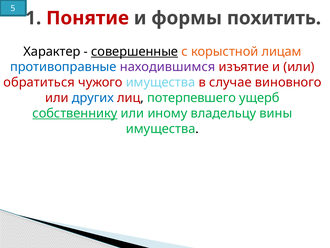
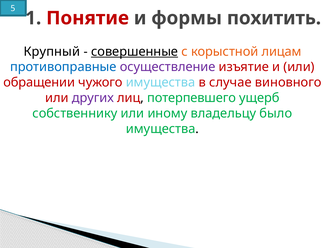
Характер: Характер -> Крупный (52, 51)
находившимся: находившимся -> осуществление (168, 67)
обратиться: обратиться -> обращении (39, 82)
других colour: blue -> purple (93, 98)
собственнику underline: present -> none (75, 113)
вины: вины -> было (276, 113)
